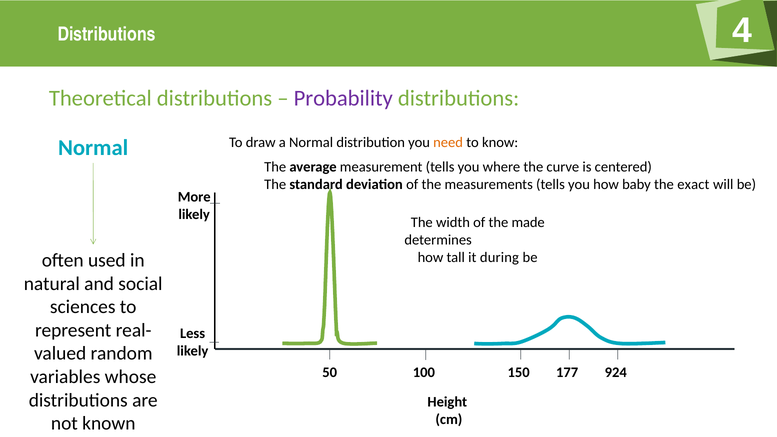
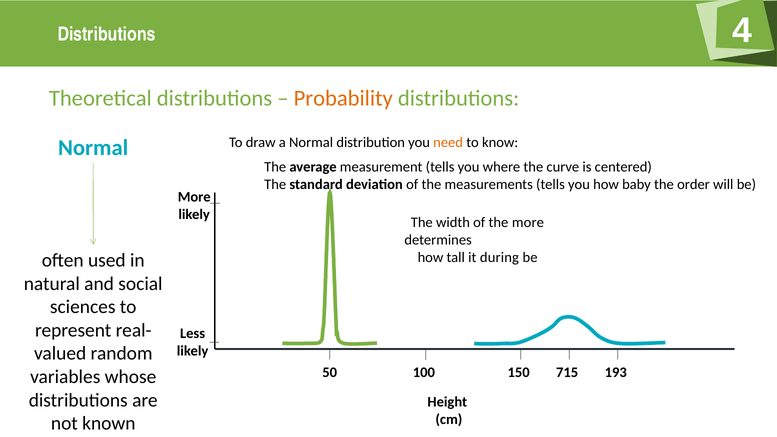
Probability colour: purple -> orange (343, 98)
exact: exact -> order (693, 185)
the made: made -> more (528, 223)
177: 177 -> 715 (567, 373)
924: 924 -> 193 (616, 373)
